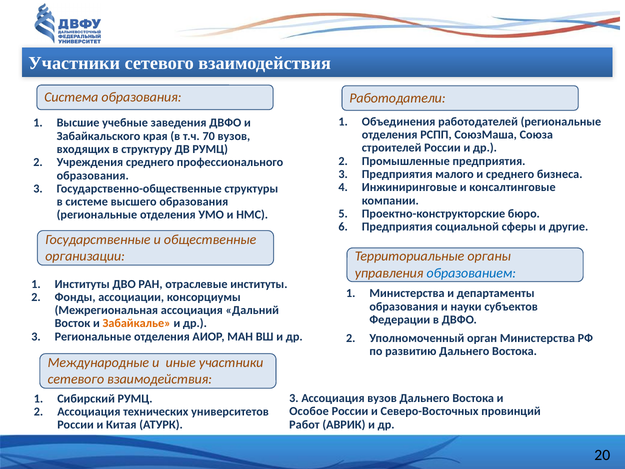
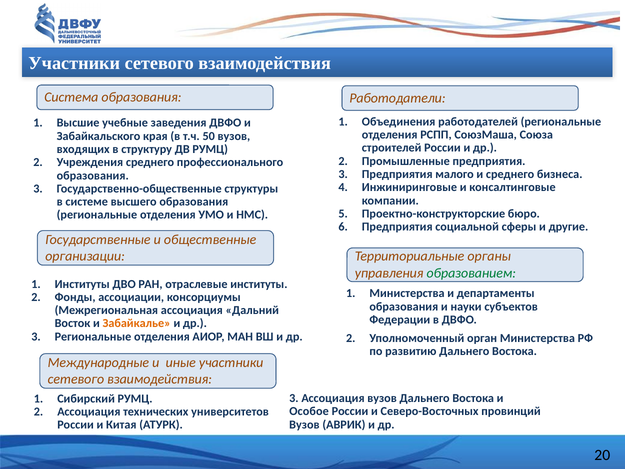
70: 70 -> 50 (209, 136)
образованием colour: blue -> green (471, 273)
Работ: Работ -> Вузов (304, 424)
